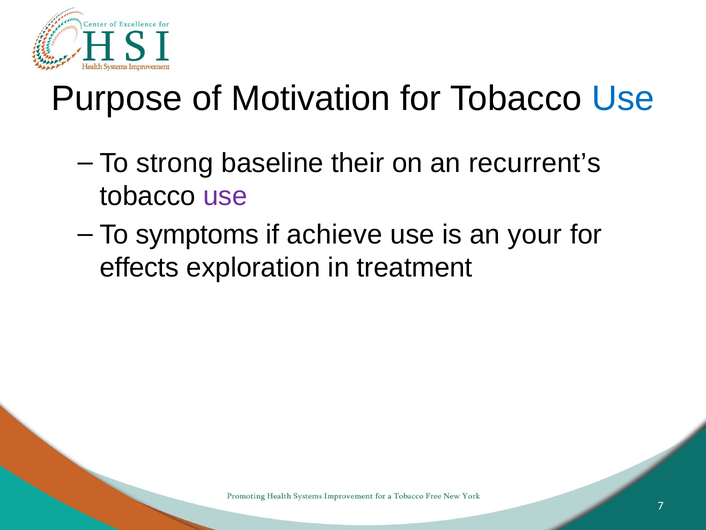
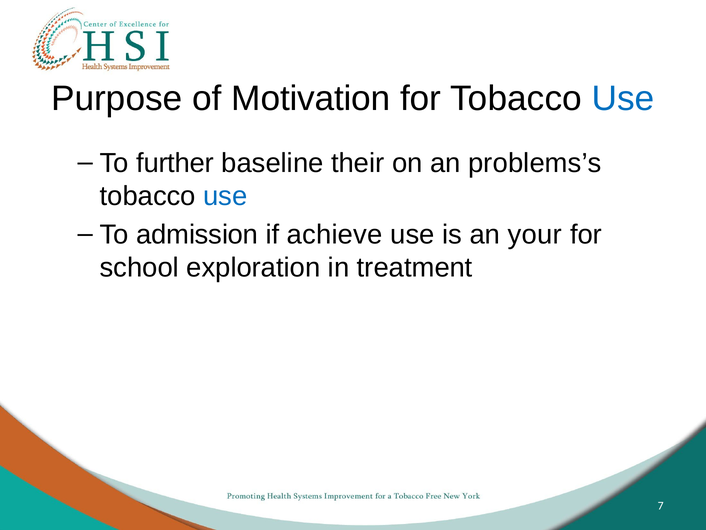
strong: strong -> further (175, 163)
recurrent’s: recurrent’s -> problems’s (535, 163)
use colour: purple -> blue (225, 196)
symptoms: symptoms -> admission (197, 235)
effects: effects -> school (139, 268)
